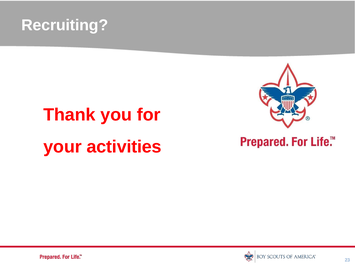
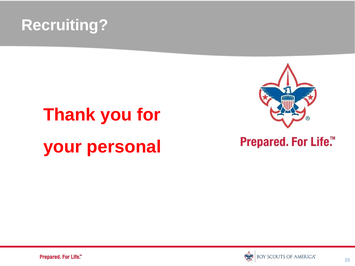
activities: activities -> personal (124, 147)
